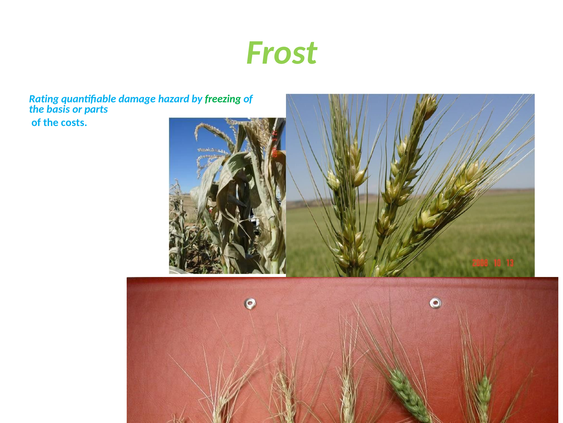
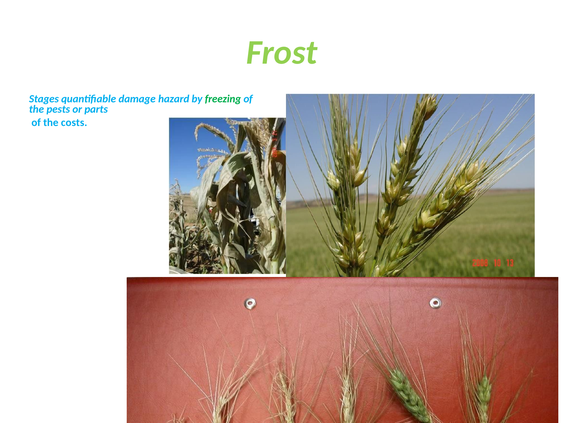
Rating: Rating -> Stages (44, 99)
basis: basis -> pests (58, 109)
